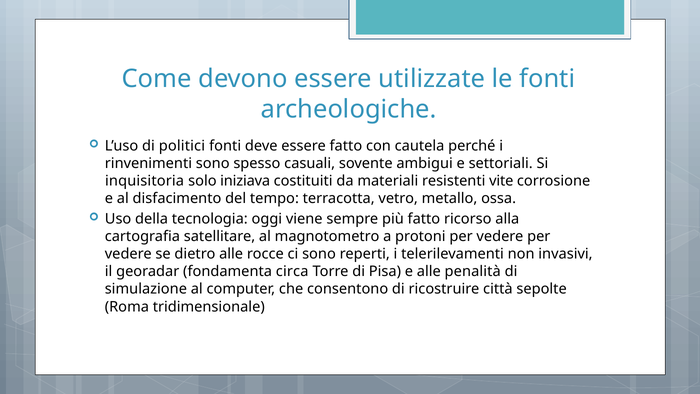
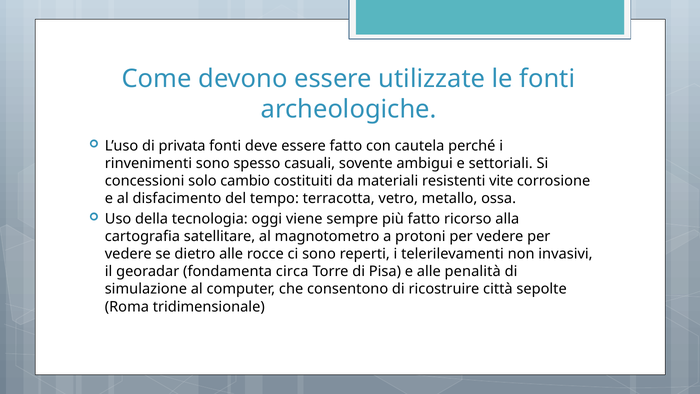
politici: politici -> privata (182, 146)
inquisitoria: inquisitoria -> concessioni (145, 181)
iniziava: iniziava -> cambio (245, 181)
